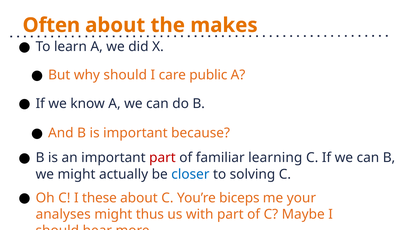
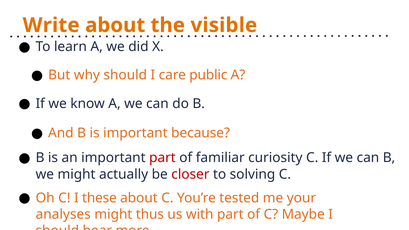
Often: Often -> Write (51, 25)
makes: makes -> visible (224, 25)
learning: learning -> curiosity (275, 158)
closer colour: blue -> red (190, 174)
biceps: biceps -> tested (239, 198)
